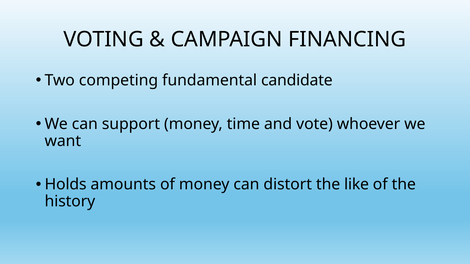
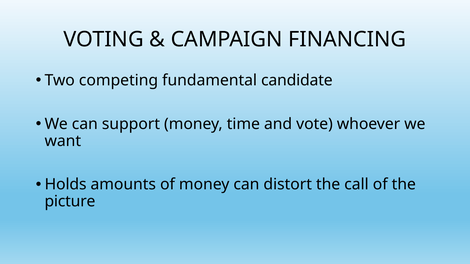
like: like -> call (356, 185)
history: history -> picture (70, 202)
